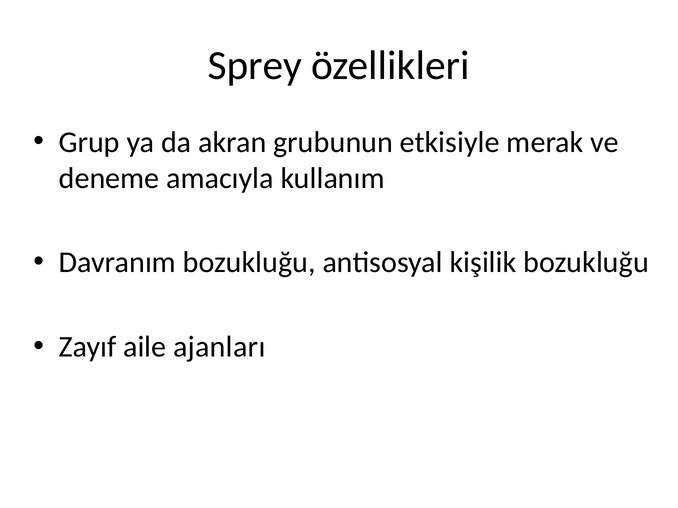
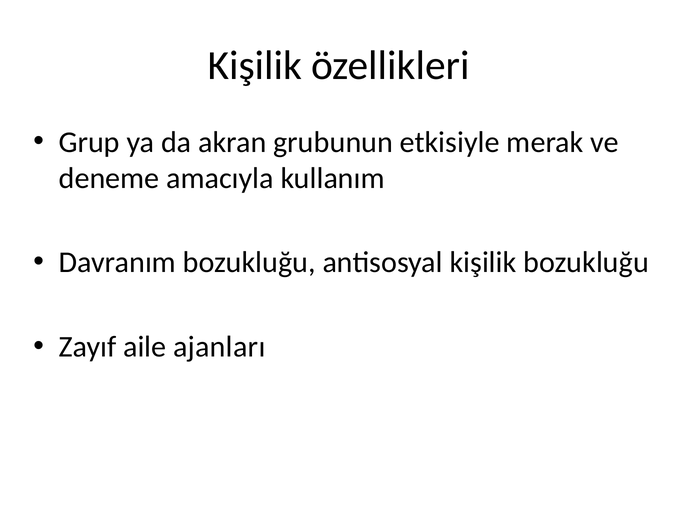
Sprey: Sprey -> Kişilik (255, 66)
